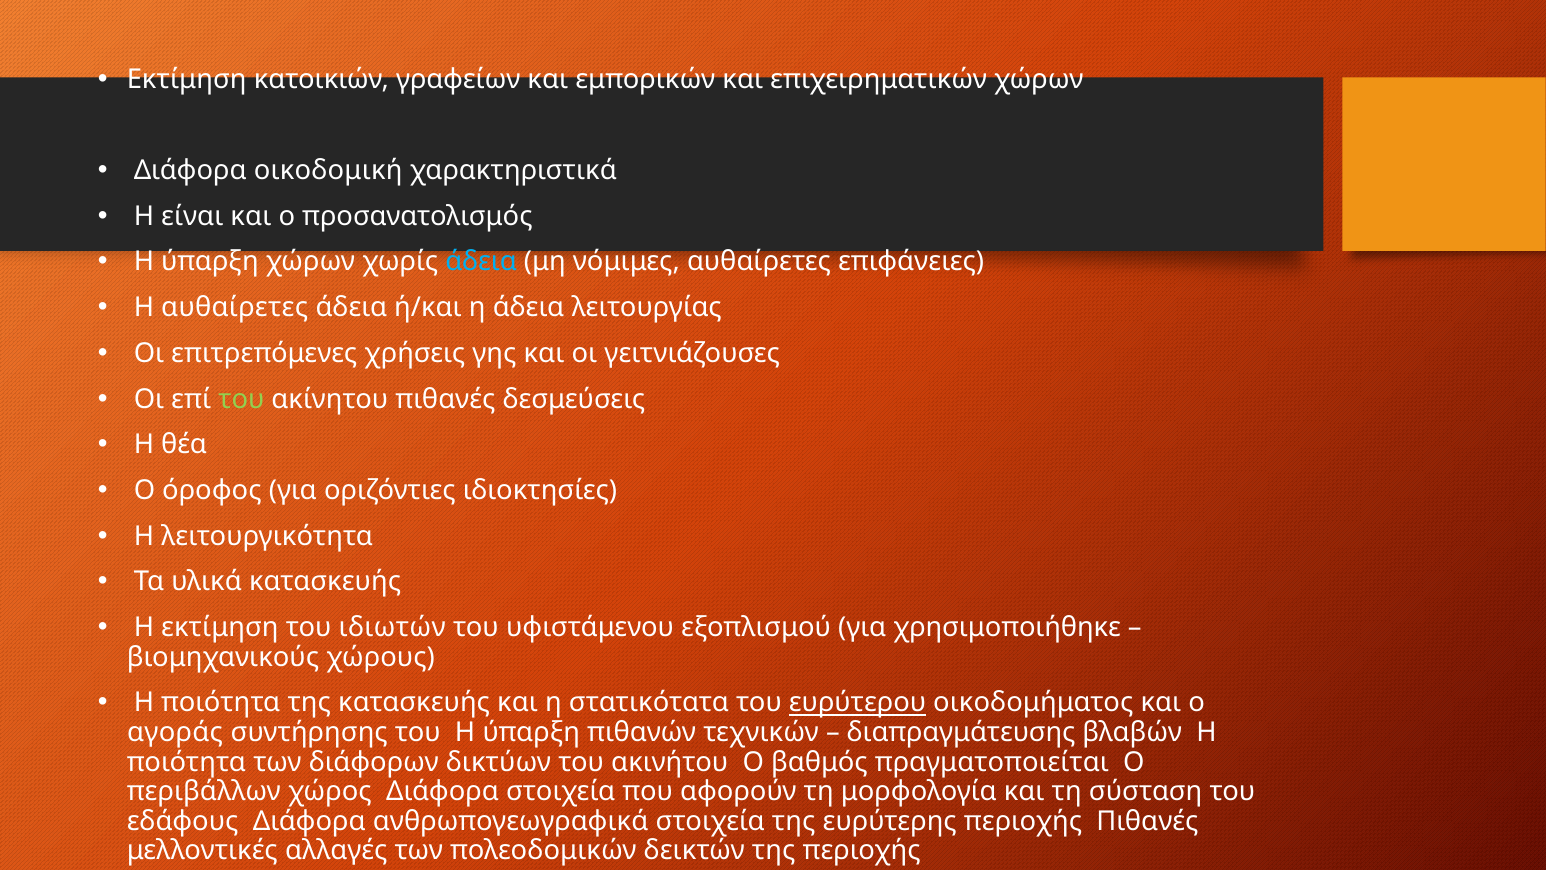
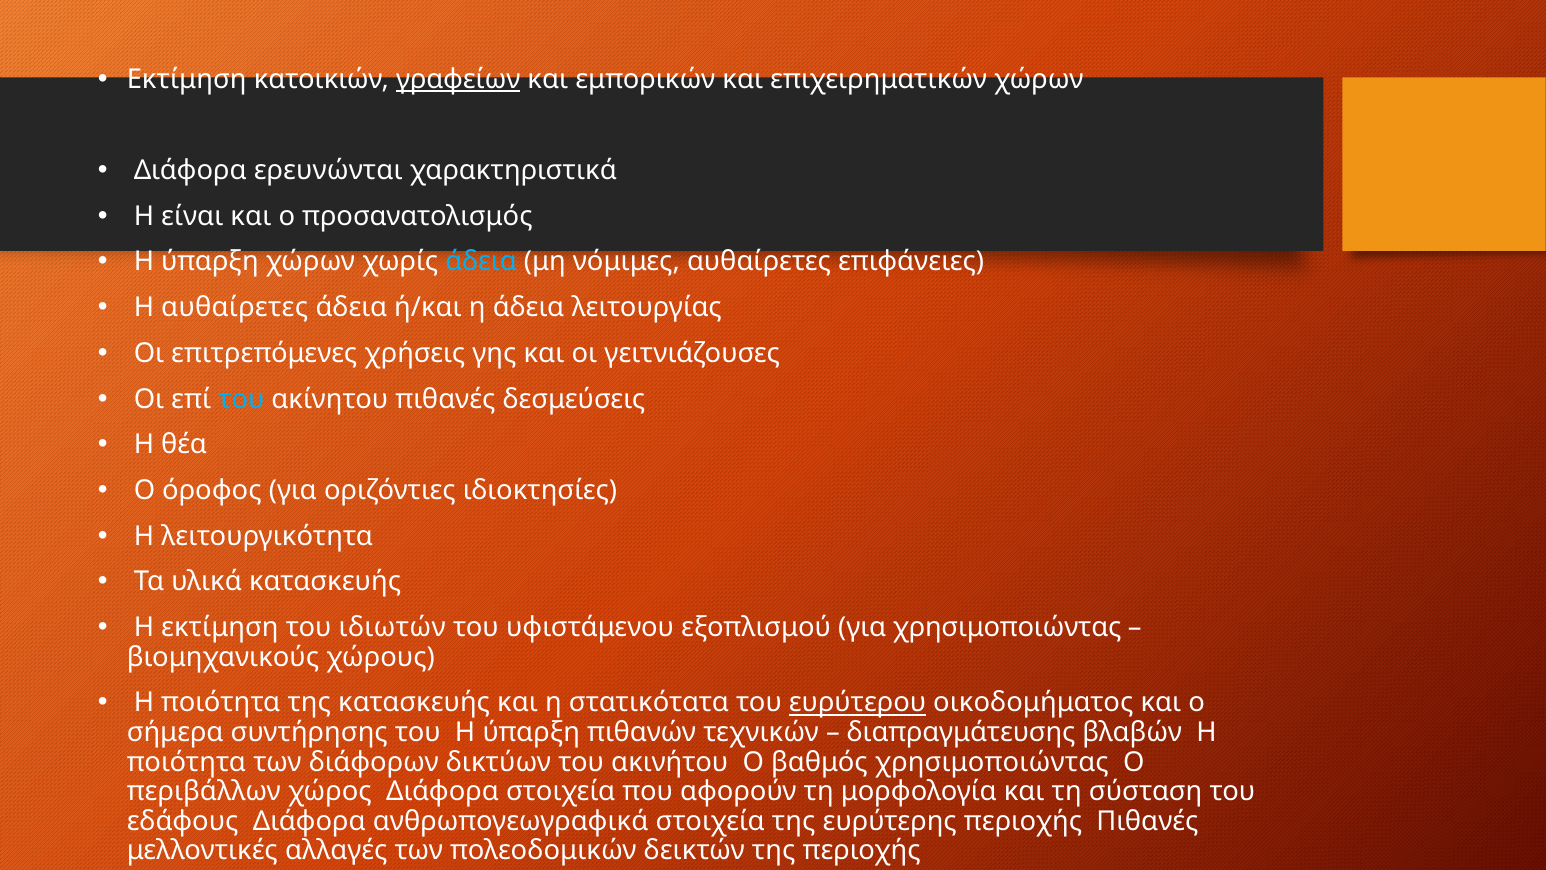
γραφείων underline: none -> present (458, 79)
οικοδομική: οικοδομική -> ερευνώνται (328, 170)
του colour: light green -> light blue (241, 399)
για χρησιμοποιήθηκε: χρησιμοποιήθηκε -> χρησιμοποιώντας (1007, 627)
αγοράς: αγοράς -> σήμερα (175, 732)
βαθμός πραγματοποιείται: πραγματοποιείται -> χρησιμοποιώντας (992, 762)
